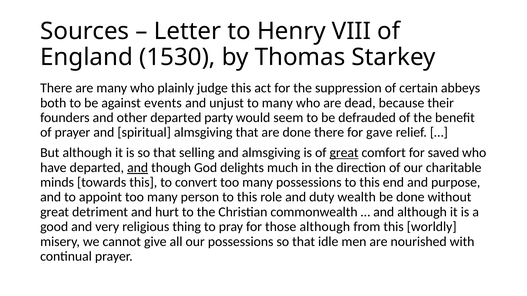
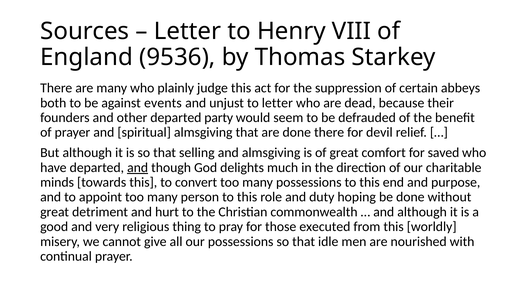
1530: 1530 -> 9536 (177, 57)
to many: many -> letter (277, 103)
gave: gave -> devil (379, 133)
great underline: present -> none (344, 153)
wealth: wealth -> hoping (357, 197)
those although: although -> executed (325, 227)
